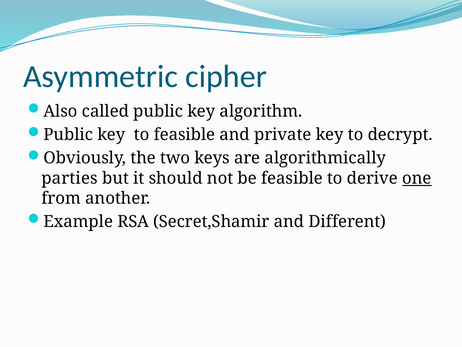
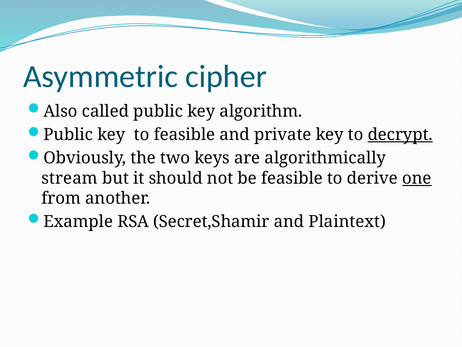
decrypt underline: none -> present (400, 135)
parties: parties -> stream (70, 178)
Different: Different -> Plaintext (347, 221)
